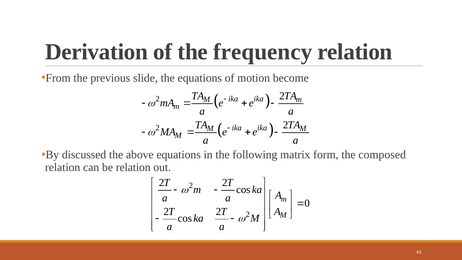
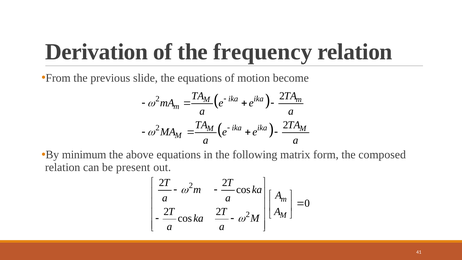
discussed: discussed -> minimum (84, 155)
be relation: relation -> present (133, 167)
